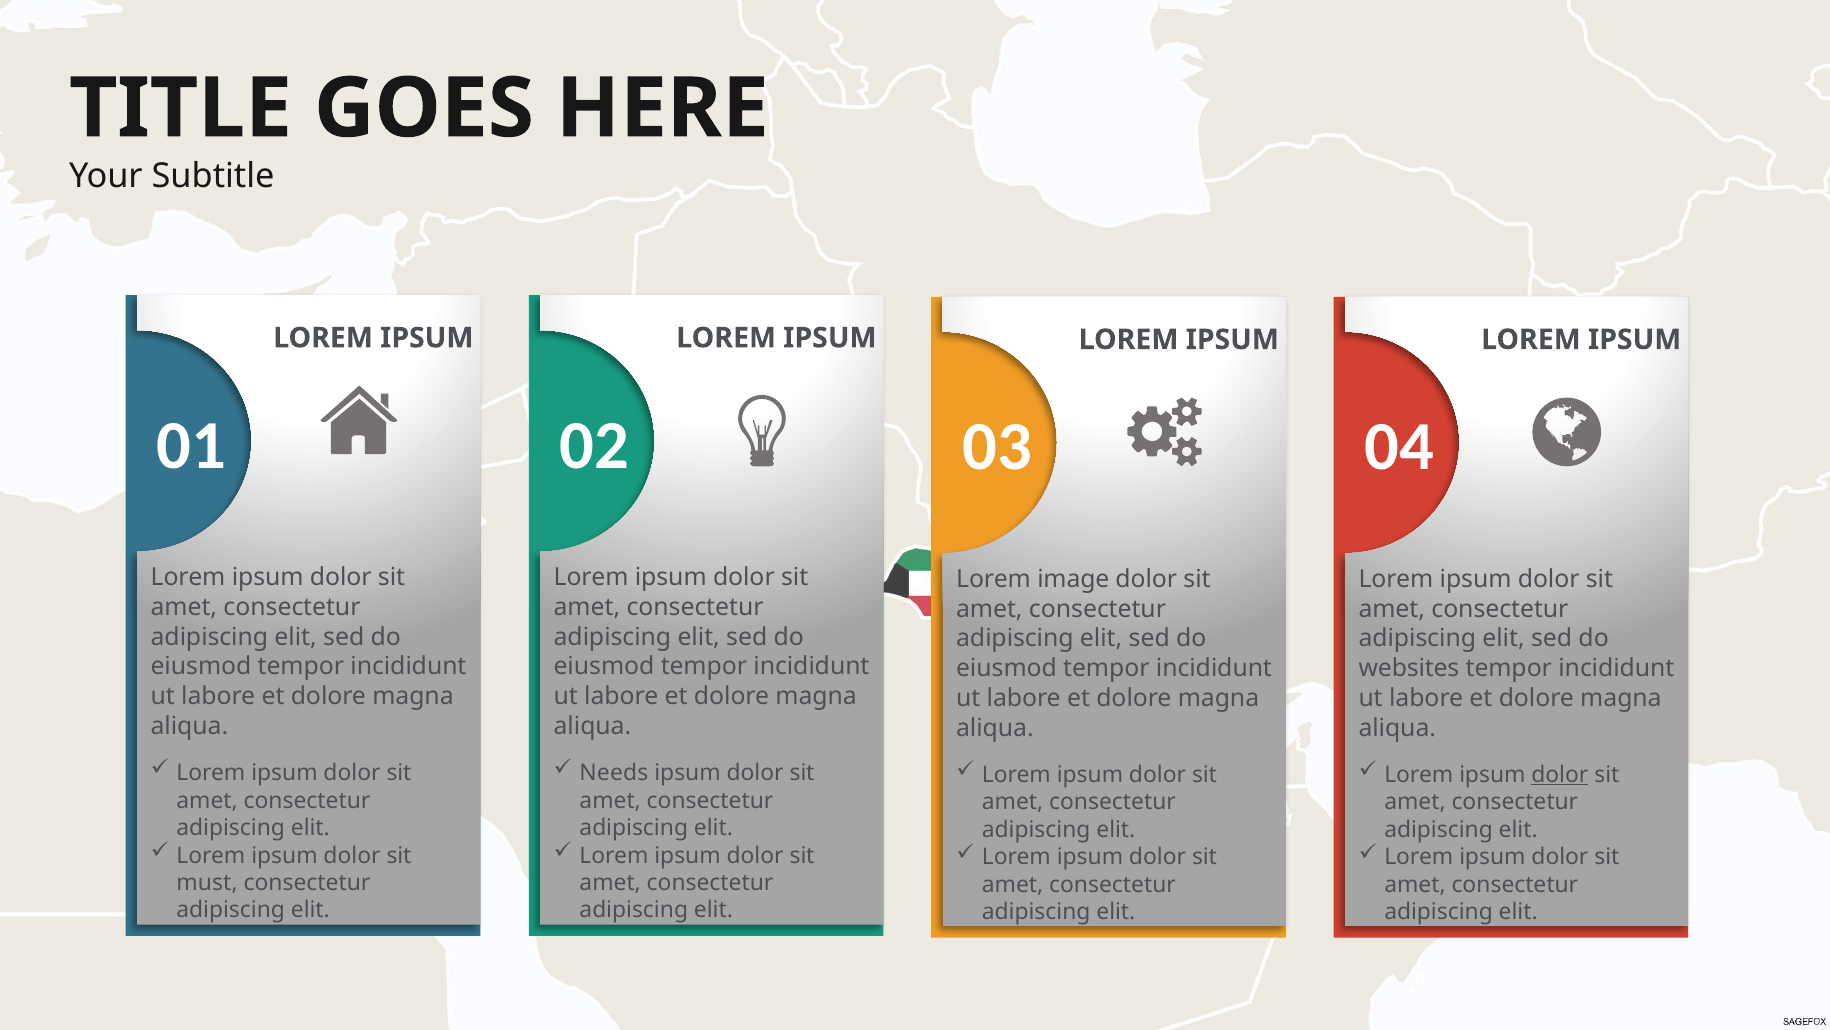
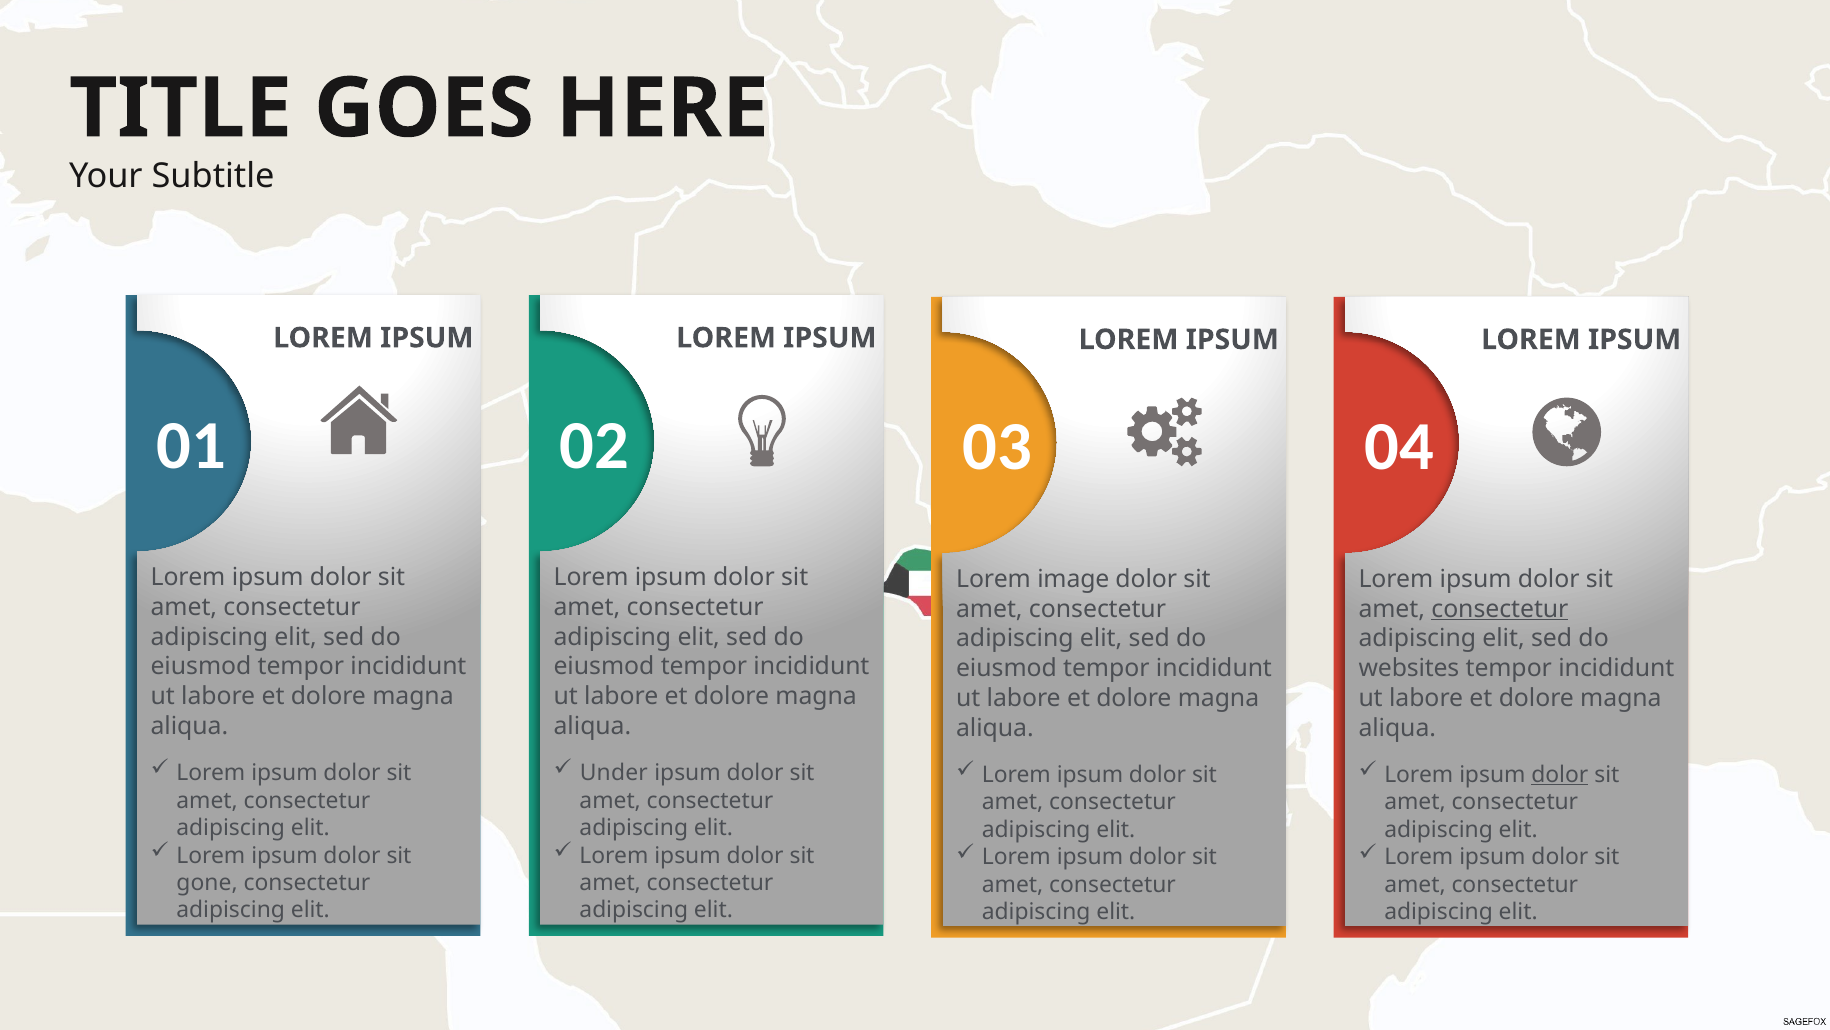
consectetur underline: none -> present (1500, 609)
Needs: Needs -> Under (614, 773)
must: must -> gone (207, 882)
